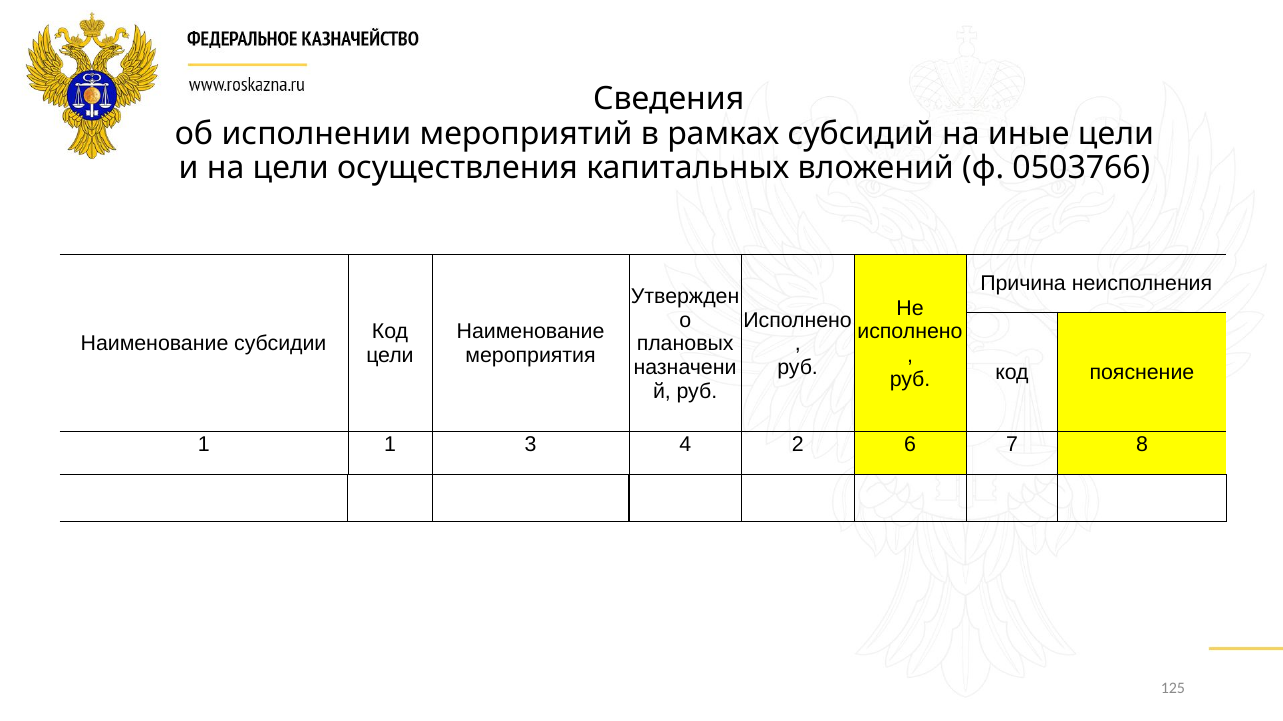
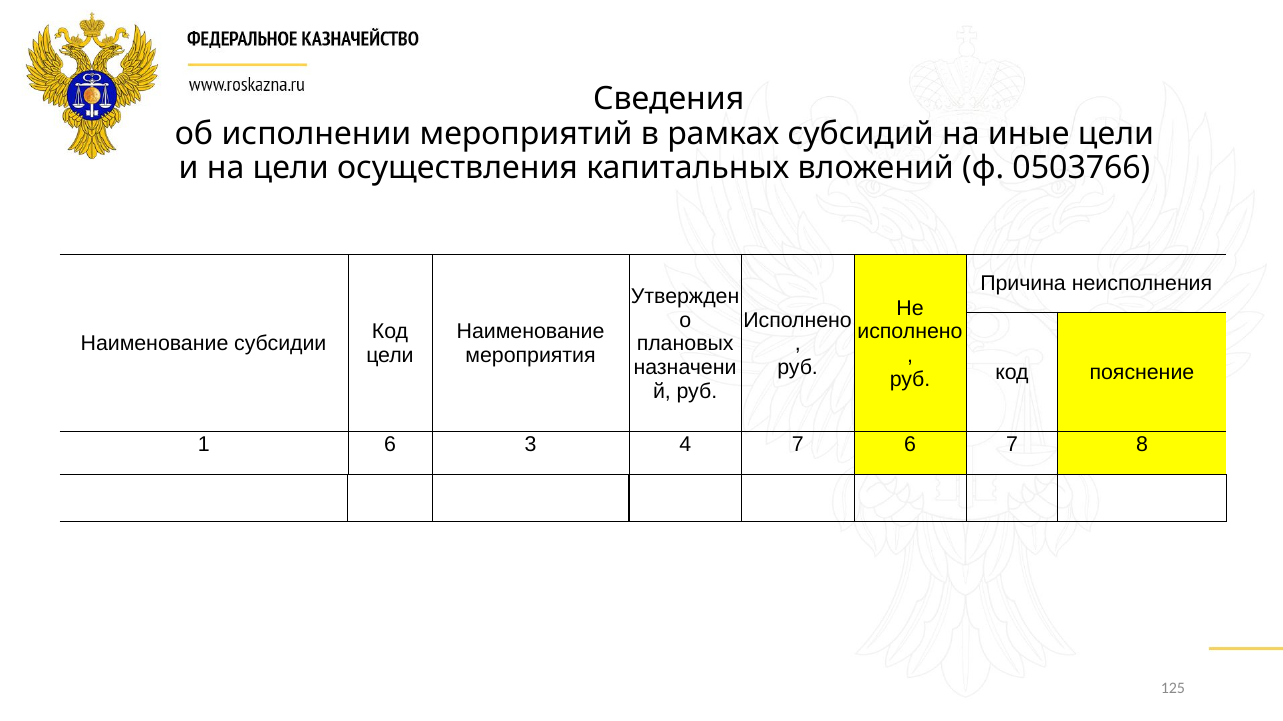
1 1: 1 -> 6 (390, 445)
4 2: 2 -> 7 (798, 445)
